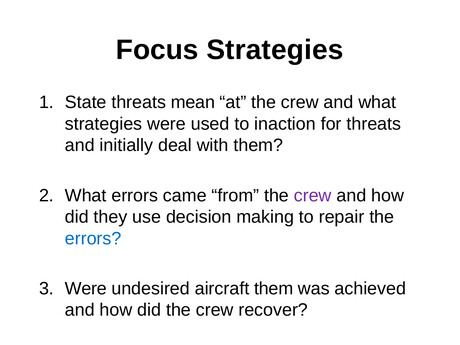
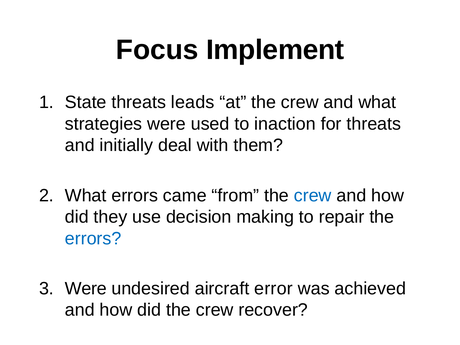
Focus Strategies: Strategies -> Implement (275, 50)
mean: mean -> leads (193, 102)
crew colour: purple -> blue (313, 195)
aircraft them: them -> error (274, 289)
